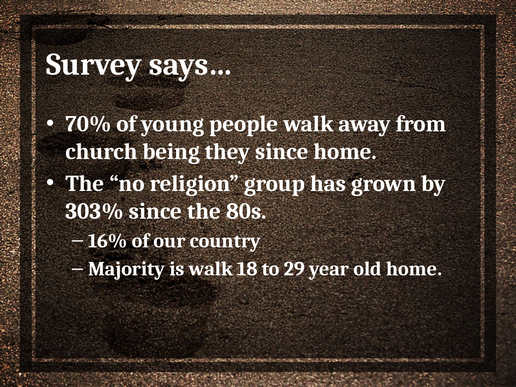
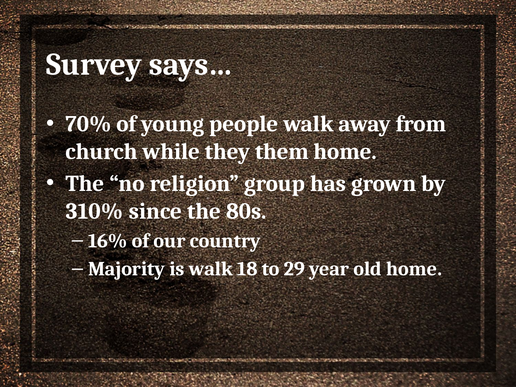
being: being -> while (171, 151)
they since: since -> them (282, 151)
303%: 303% -> 310% (95, 211)
